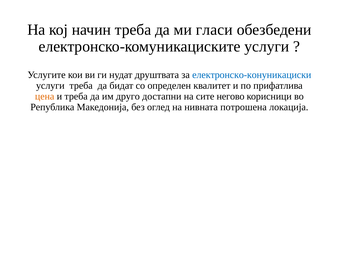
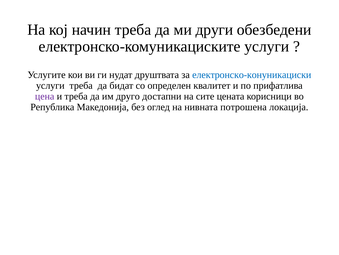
гласи: гласи -> други (214, 30)
цена colour: orange -> purple (45, 96)
негово: негово -> цената (231, 96)
